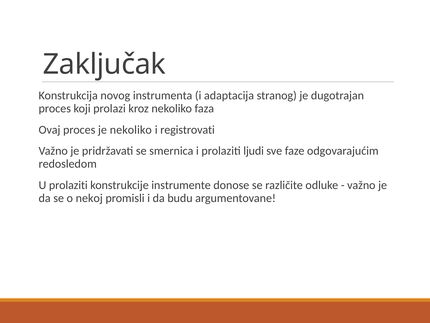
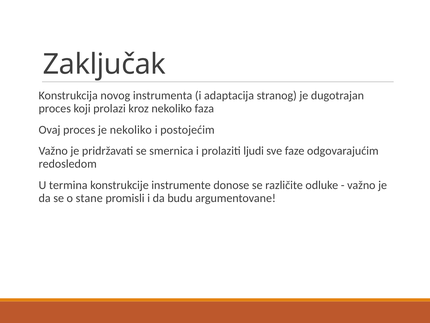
registrovati: registrovati -> postojećim (187, 130)
U prolaziti: prolaziti -> termina (68, 185)
nekoj: nekoj -> stane (89, 198)
